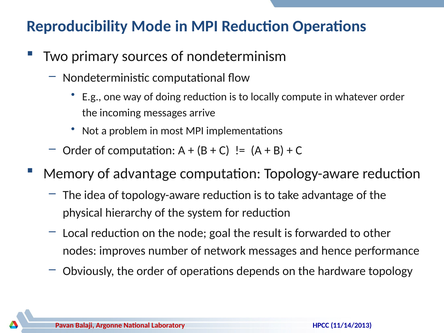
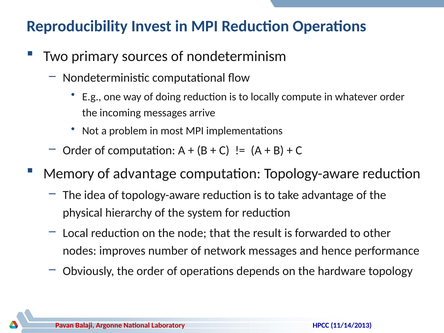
Mode: Mode -> Invest (151, 26)
goal: goal -> that (220, 233)
